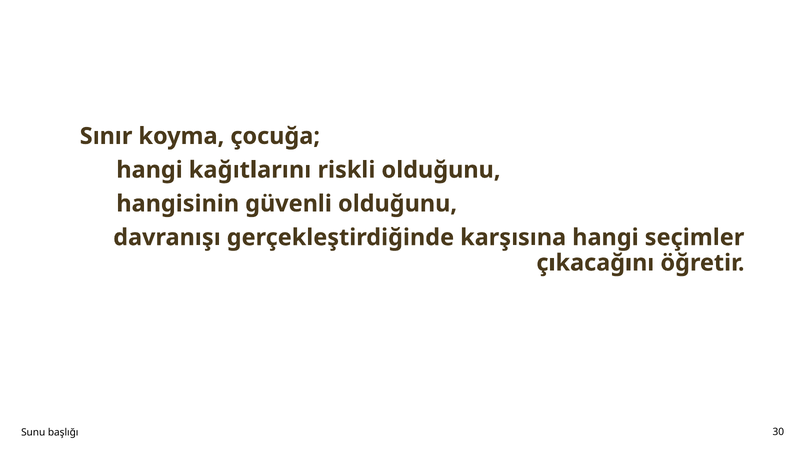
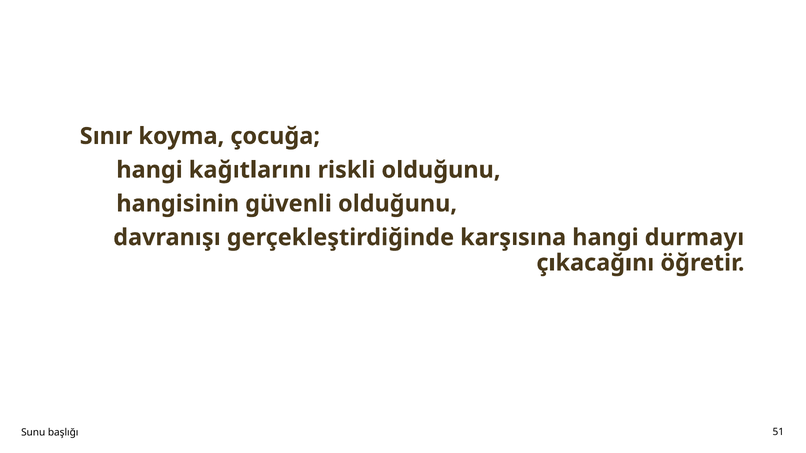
seçimler: seçimler -> durmayı (694, 238)
30: 30 -> 51 (778, 432)
